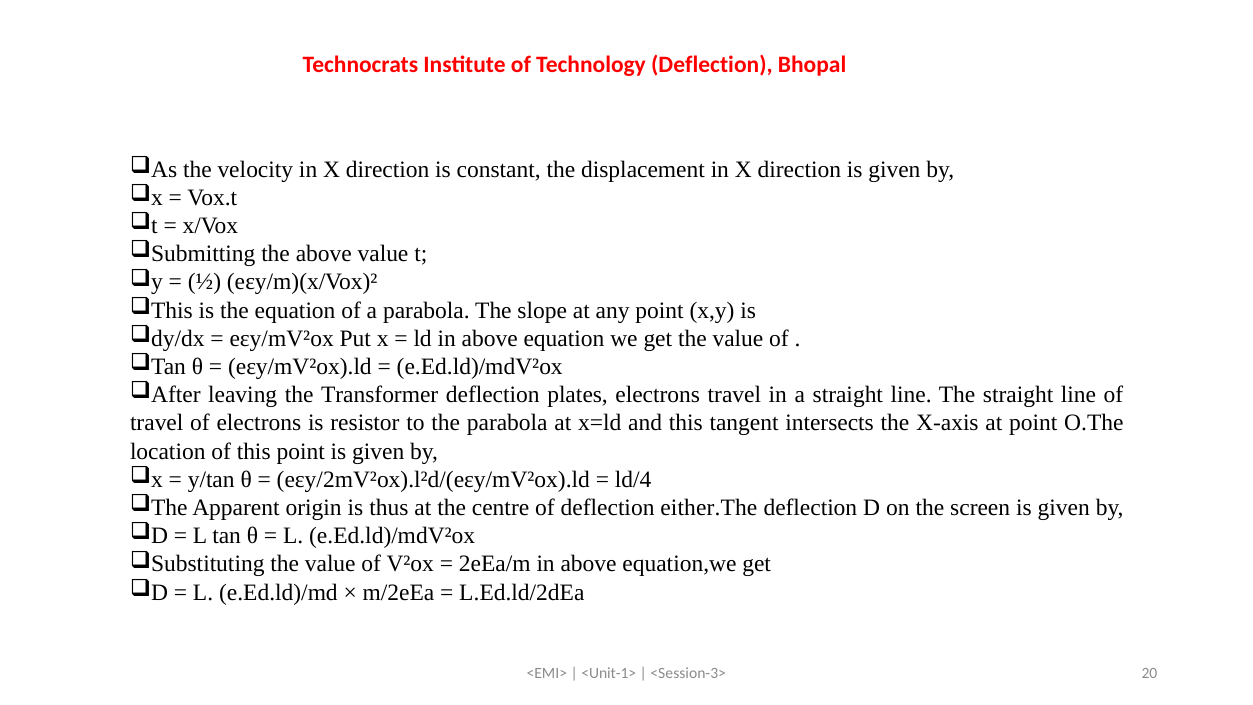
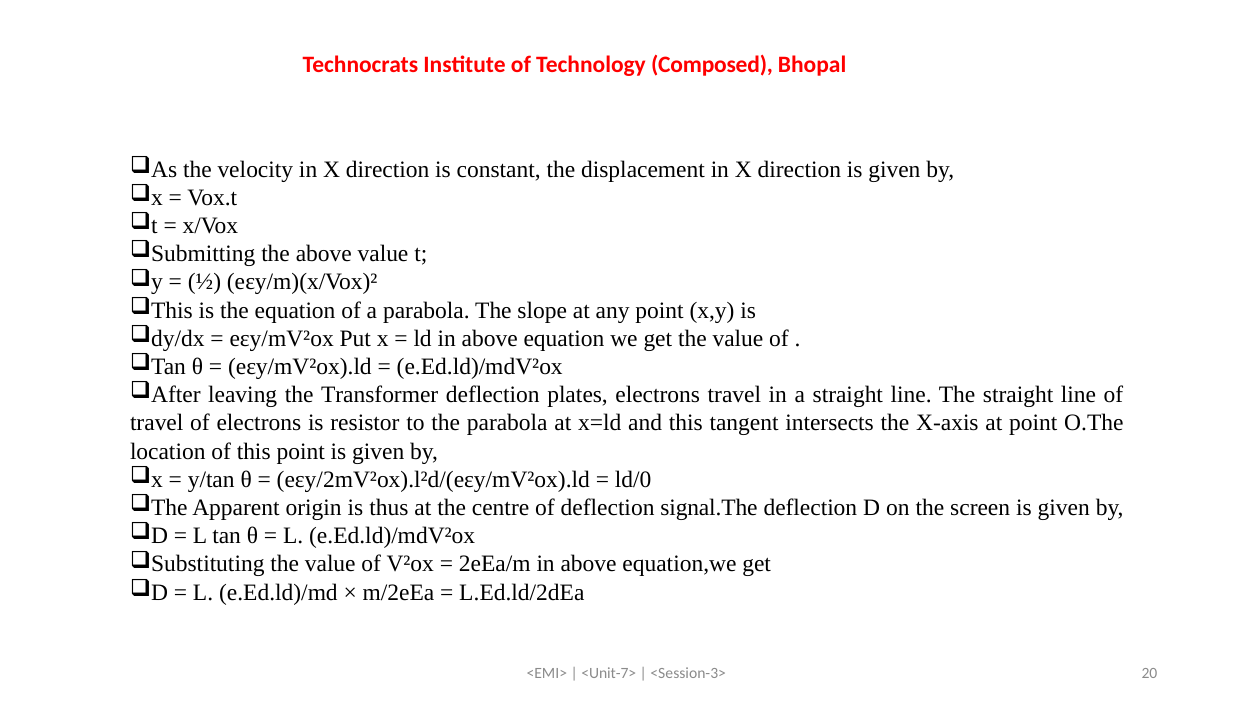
Technology Deflection: Deflection -> Composed (712, 65)
ld/4: ld/4 -> ld/0 (633, 479)
either.The: either.The -> signal.The (709, 508)
<Unit-1>: <Unit-1> -> <Unit-7> (609, 673)
